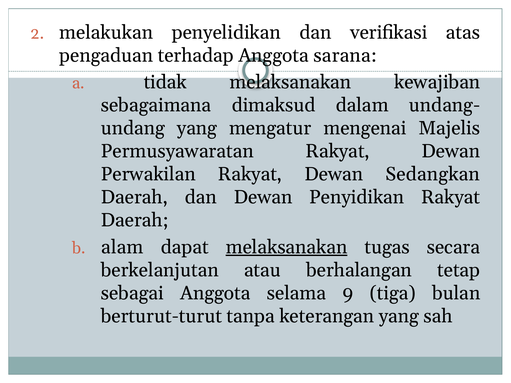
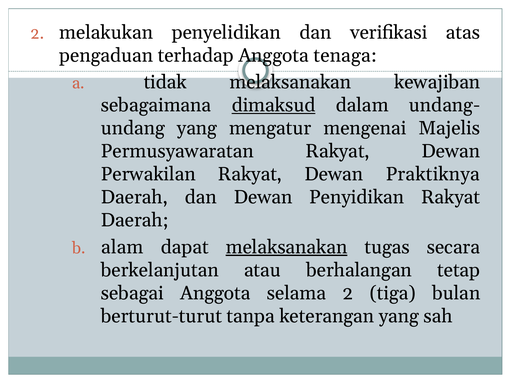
sarana: sarana -> tenaga (345, 55)
dimaksud underline: none -> present (274, 105)
Sedangkan: Sedangkan -> Praktiknya (433, 174)
selama 9: 9 -> 2 (348, 293)
